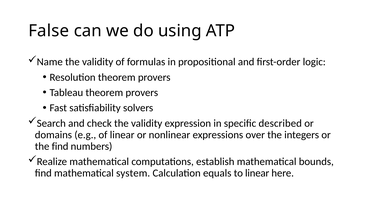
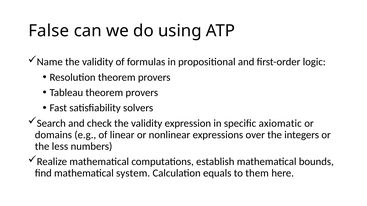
described: described -> axiomatic (280, 123)
the find: find -> less (60, 147)
to linear: linear -> them (257, 173)
